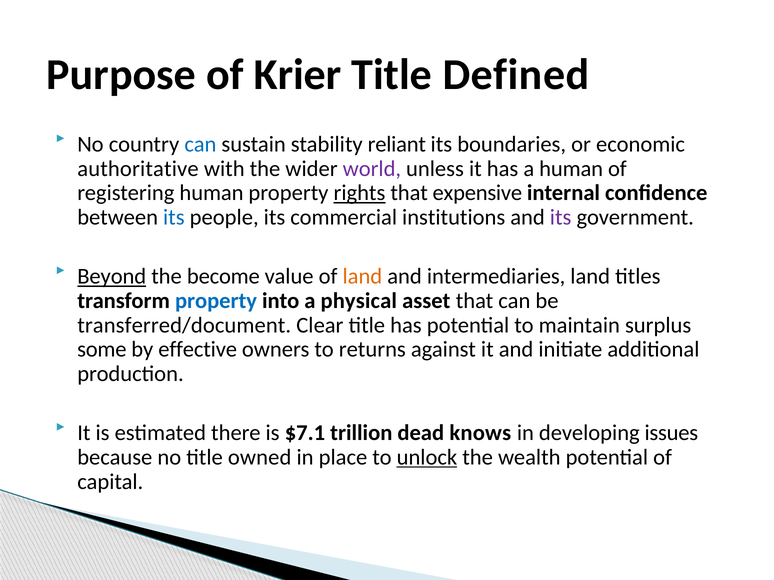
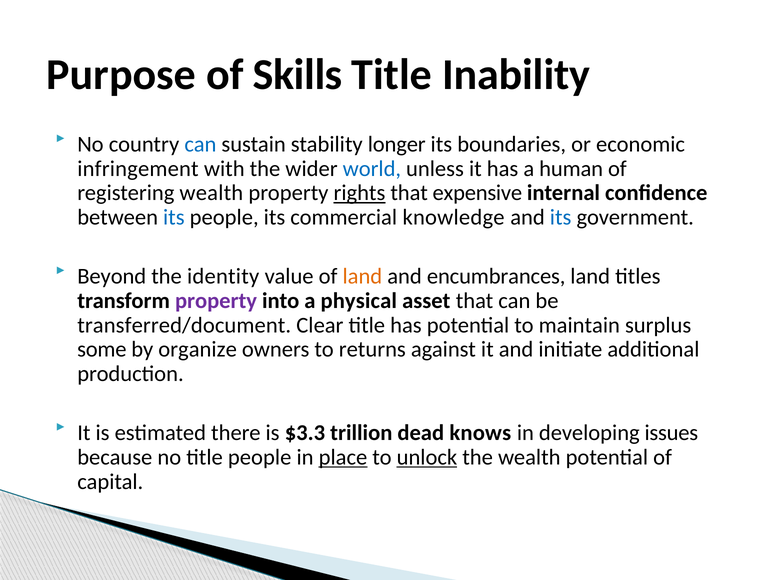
Krier: Krier -> Skills (298, 75)
Defined: Defined -> Inability (516, 75)
reliant: reliant -> longer (397, 144)
authoritative: authoritative -> infringement (138, 169)
world colour: purple -> blue (372, 169)
registering human: human -> wealth (211, 193)
institutions: institutions -> knowledge (454, 217)
its colour: purple -> blue (561, 217)
Beyond underline: present -> none (112, 277)
become: become -> identity (223, 277)
intermediaries: intermediaries -> encumbrances (496, 277)
property colour: blue -> purple (216, 301)
effective: effective -> organize (198, 350)
$7.1: $7.1 -> $3.3 (305, 433)
title owned: owned -> people (260, 458)
place underline: none -> present (343, 458)
